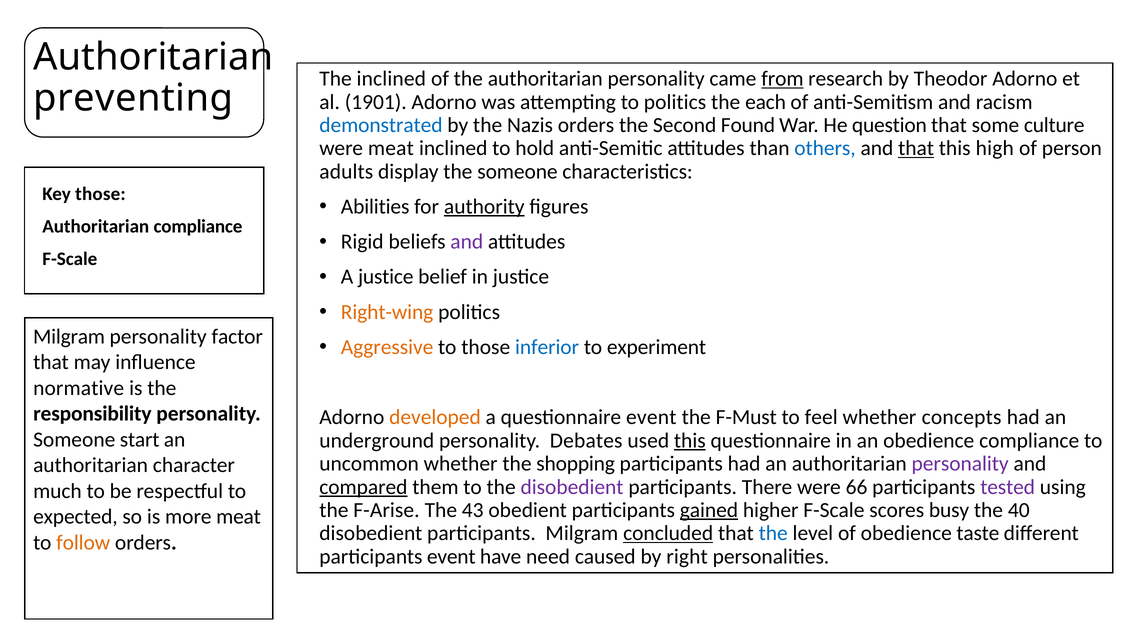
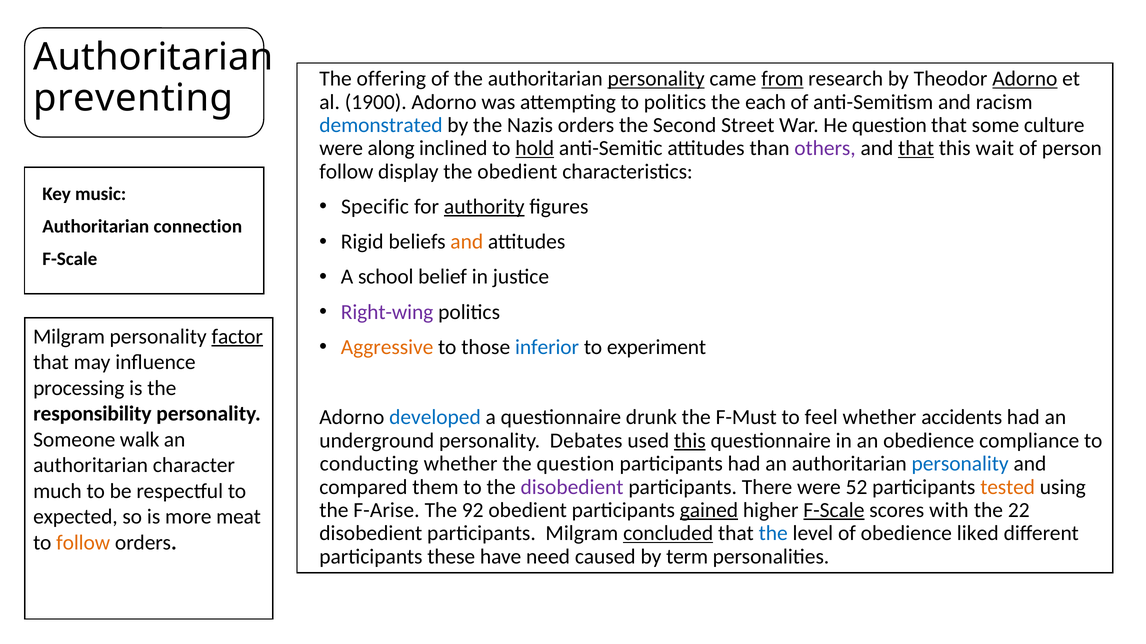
The inclined: inclined -> offering (391, 79)
personality underline: none -> present (656, 79)
Adorno underline: none -> present (1025, 79)
1901: 1901 -> 1900 (376, 102)
Found: Found -> Street (748, 125)
were meat: meat -> along (391, 148)
hold underline: none -> present (535, 148)
others colour: blue -> purple (825, 148)
high: high -> wait (995, 148)
adults: adults -> follow (346, 172)
the someone: someone -> obedient (517, 172)
Key those: those -> music (101, 194)
Abilities: Abilities -> Specific (375, 207)
Authoritarian compliance: compliance -> connection (198, 227)
and colour: purple -> orange (467, 242)
A justice: justice -> school (386, 277)
Right-wing colour: orange -> purple (387, 312)
factor underline: none -> present (237, 337)
normative: normative -> processing (79, 388)
developed colour: orange -> blue (435, 418)
questionnaire event: event -> drunk (651, 418)
concepts: concepts -> accidents (962, 418)
start: start -> walk (140, 440)
uncommon: uncommon -> conducting (369, 464)
the shopping: shopping -> question (575, 464)
personality colour: purple -> blue (960, 464)
compared underline: present -> none (363, 487)
66: 66 -> 52 (857, 487)
tested colour: purple -> orange (1008, 487)
43: 43 -> 92 (473, 511)
F-Scale underline: none -> present (834, 511)
busy: busy -> with (949, 511)
40: 40 -> 22 (1019, 511)
taste: taste -> liked (978, 534)
participants event: event -> these (451, 557)
right: right -> term (687, 557)
